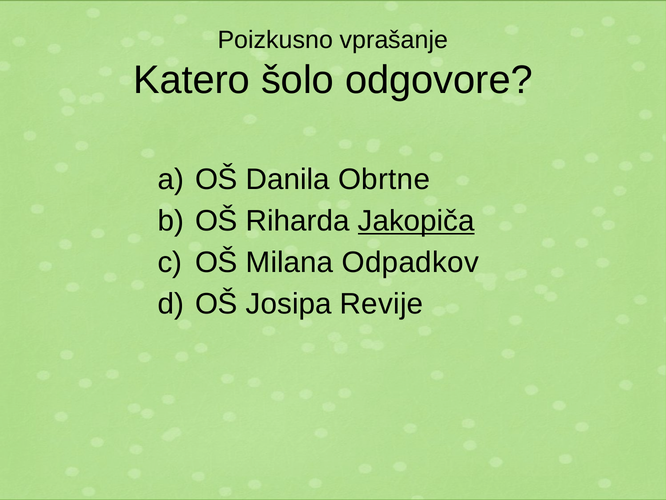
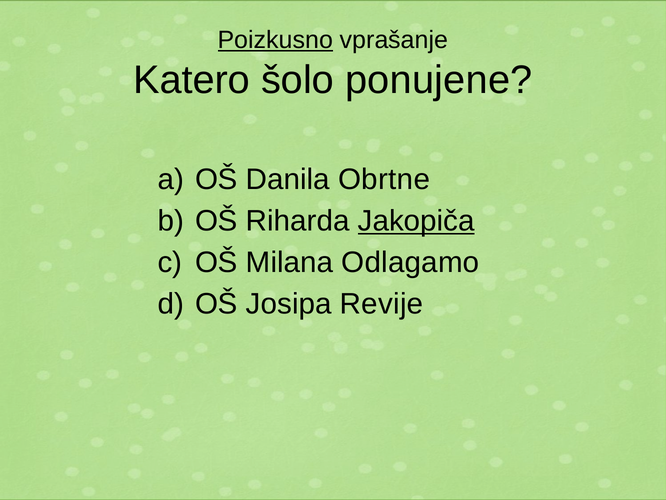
Poizkusno underline: none -> present (275, 40)
odgovore: odgovore -> ponujene (439, 80)
Odpadkov: Odpadkov -> Odlagamo (410, 262)
